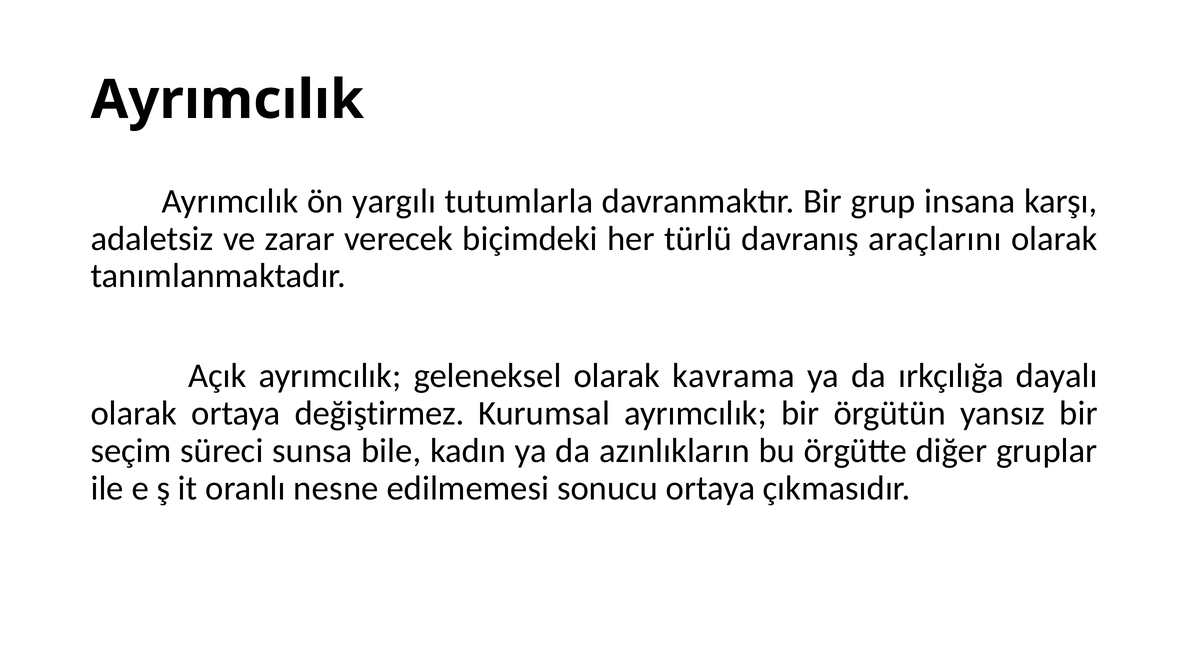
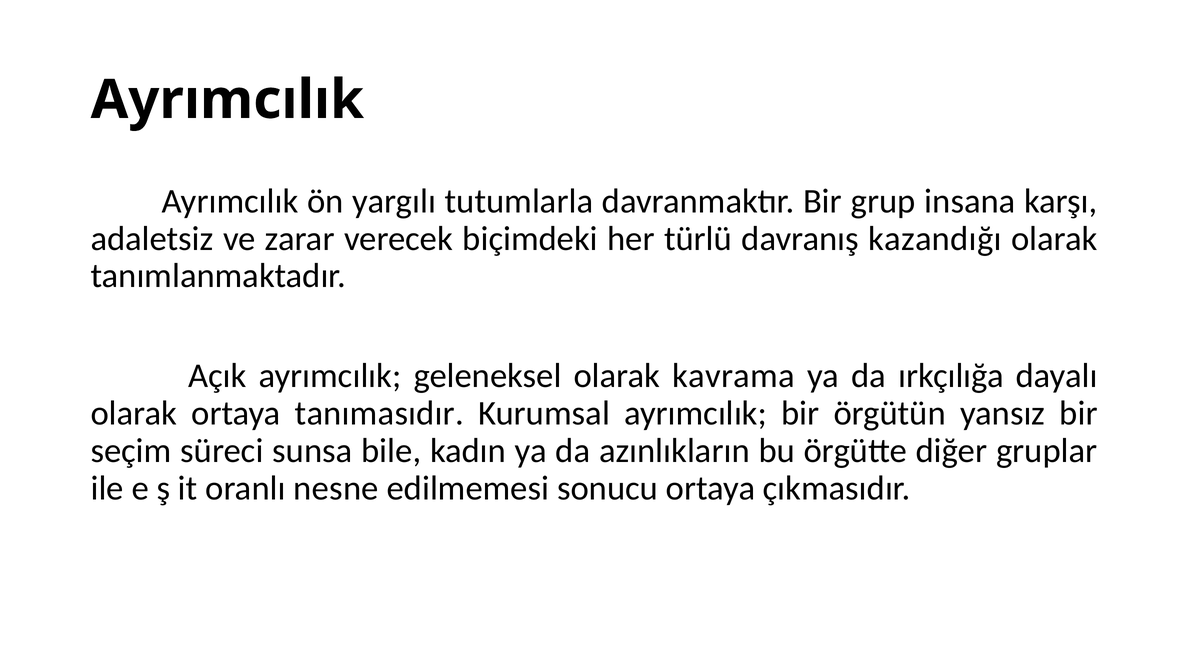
araçlarını: araçlarını -> kazandığı (935, 238)
değiştirmez: değiştirmez -> tanımasıdır (379, 413)
